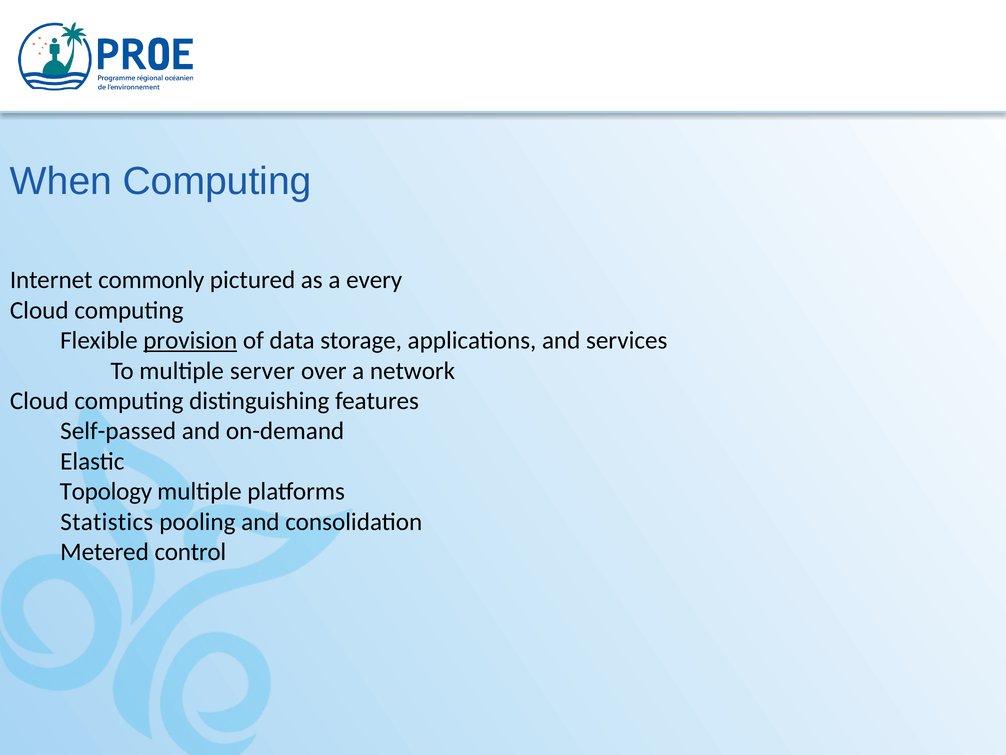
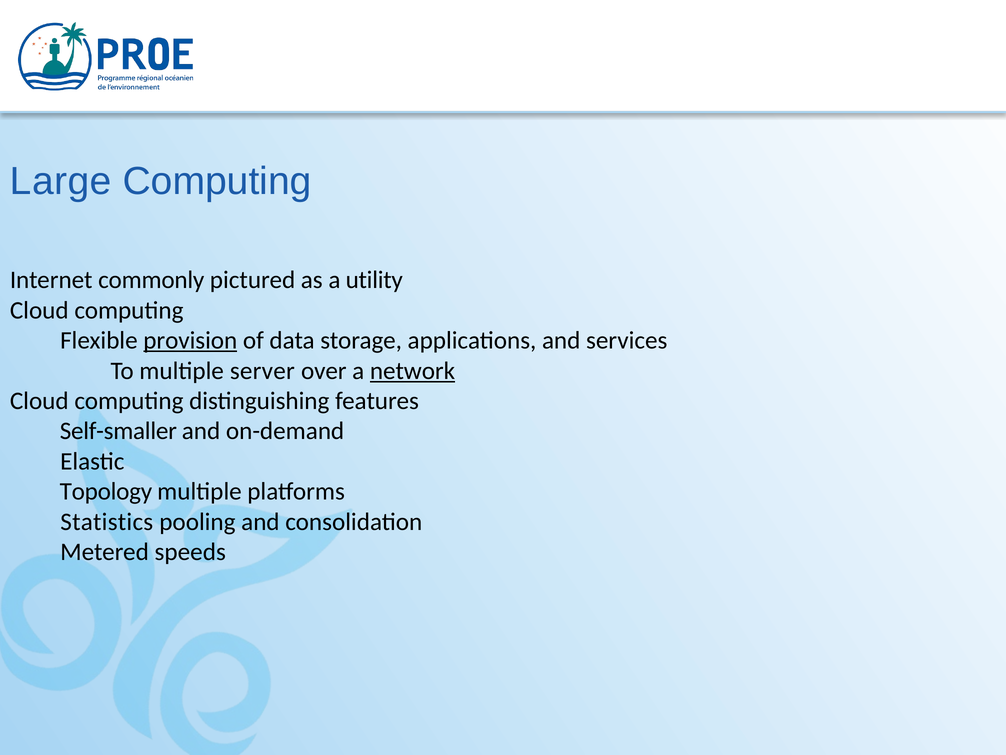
When: When -> Large (61, 181)
every: every -> utility (374, 280)
network underline: none -> present (413, 370)
Self-passed: Self-passed -> Self-smaller (118, 431)
control: control -> speeds (190, 552)
